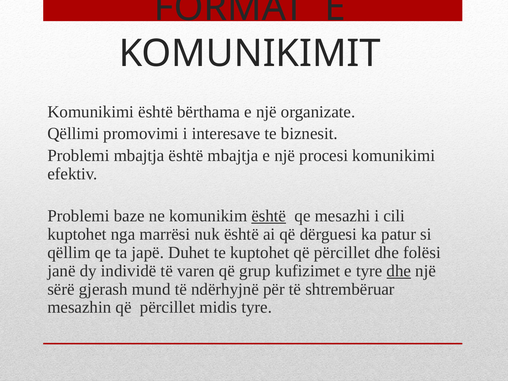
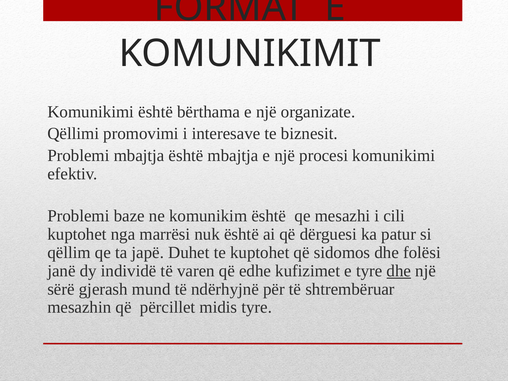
është underline: present -> none (269, 216)
kuptohet që përcillet: përcillet -> sidomos (342, 253)
grup: grup -> edhe (255, 271)
